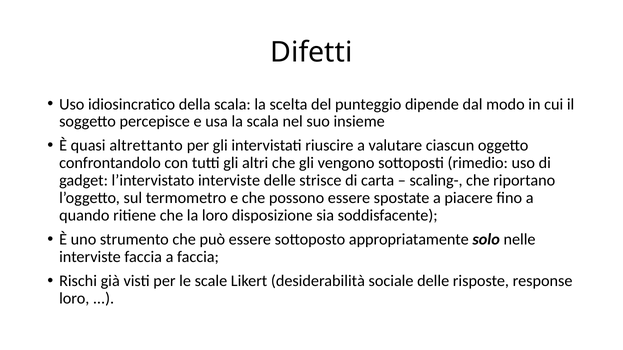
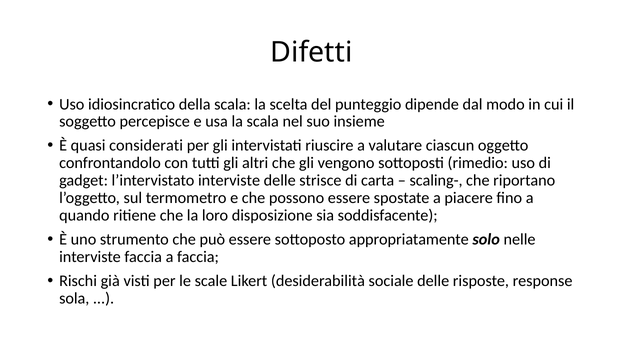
altrettanto: altrettanto -> considerati (146, 146)
loro: loro -> sola (74, 299)
